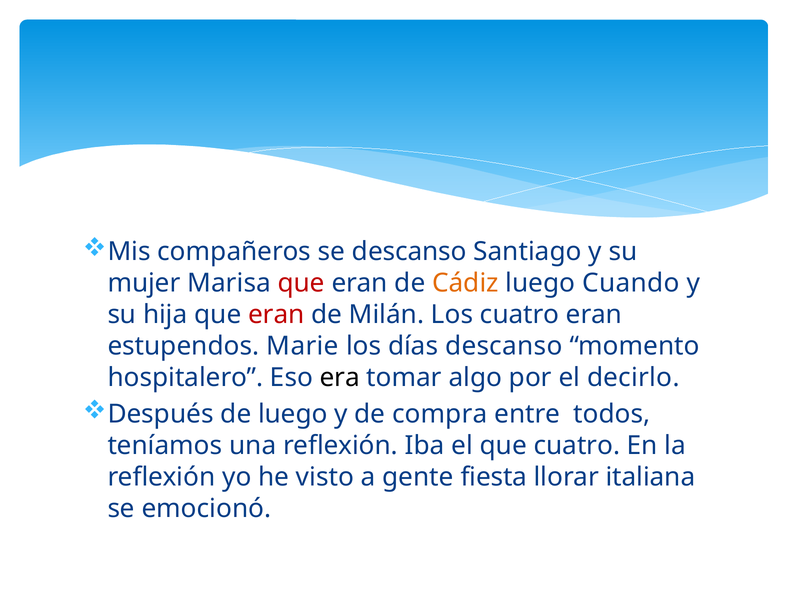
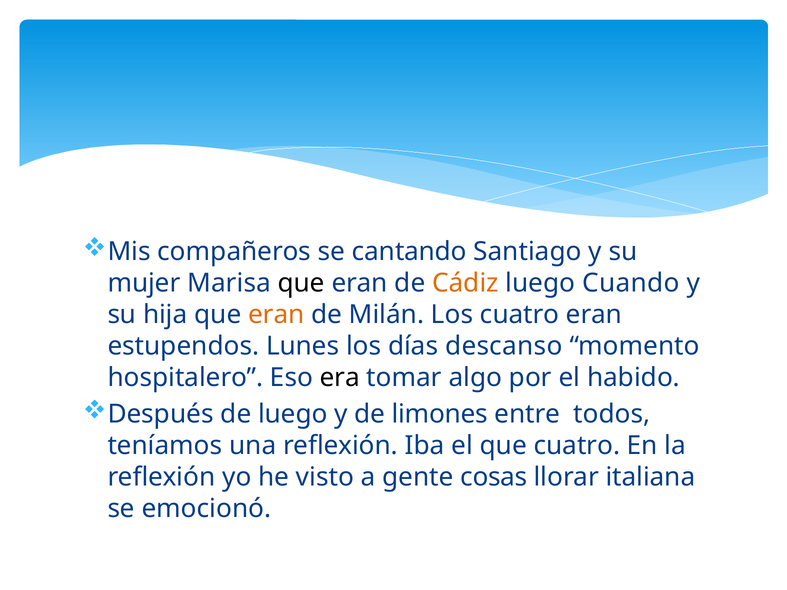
se descanso: descanso -> cantando (409, 252)
que colour: red -> black (301, 283)
eran colour: red -> orange (276, 315)
Marie: Marie -> Lunes (303, 346)
decirlo: decirlo -> habido (633, 378)
compra: compra -> limones (440, 414)
fiesta: fiesta -> cosas (494, 477)
